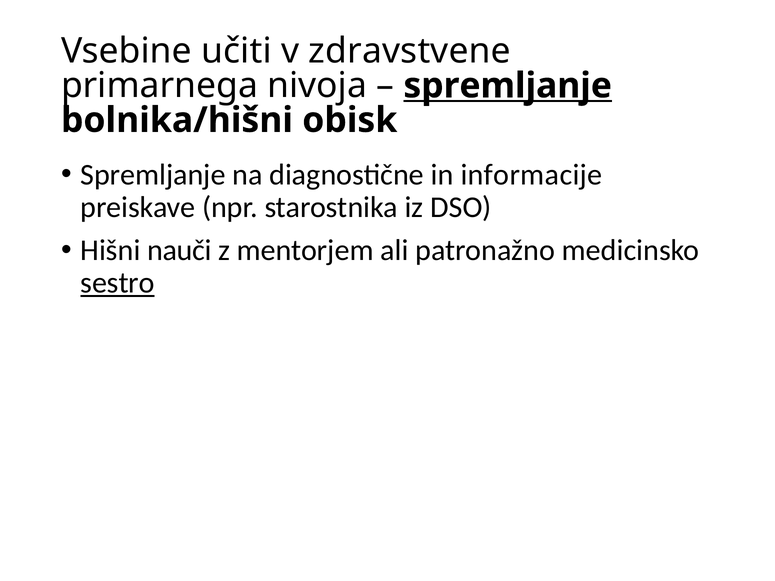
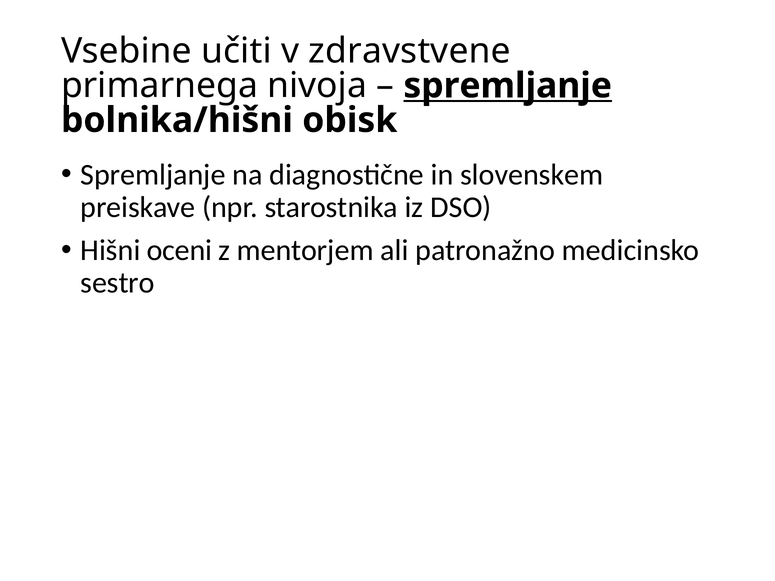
informacije: informacije -> slovenskem (532, 175)
nauči: nauči -> oceni (179, 251)
sestro underline: present -> none (118, 283)
